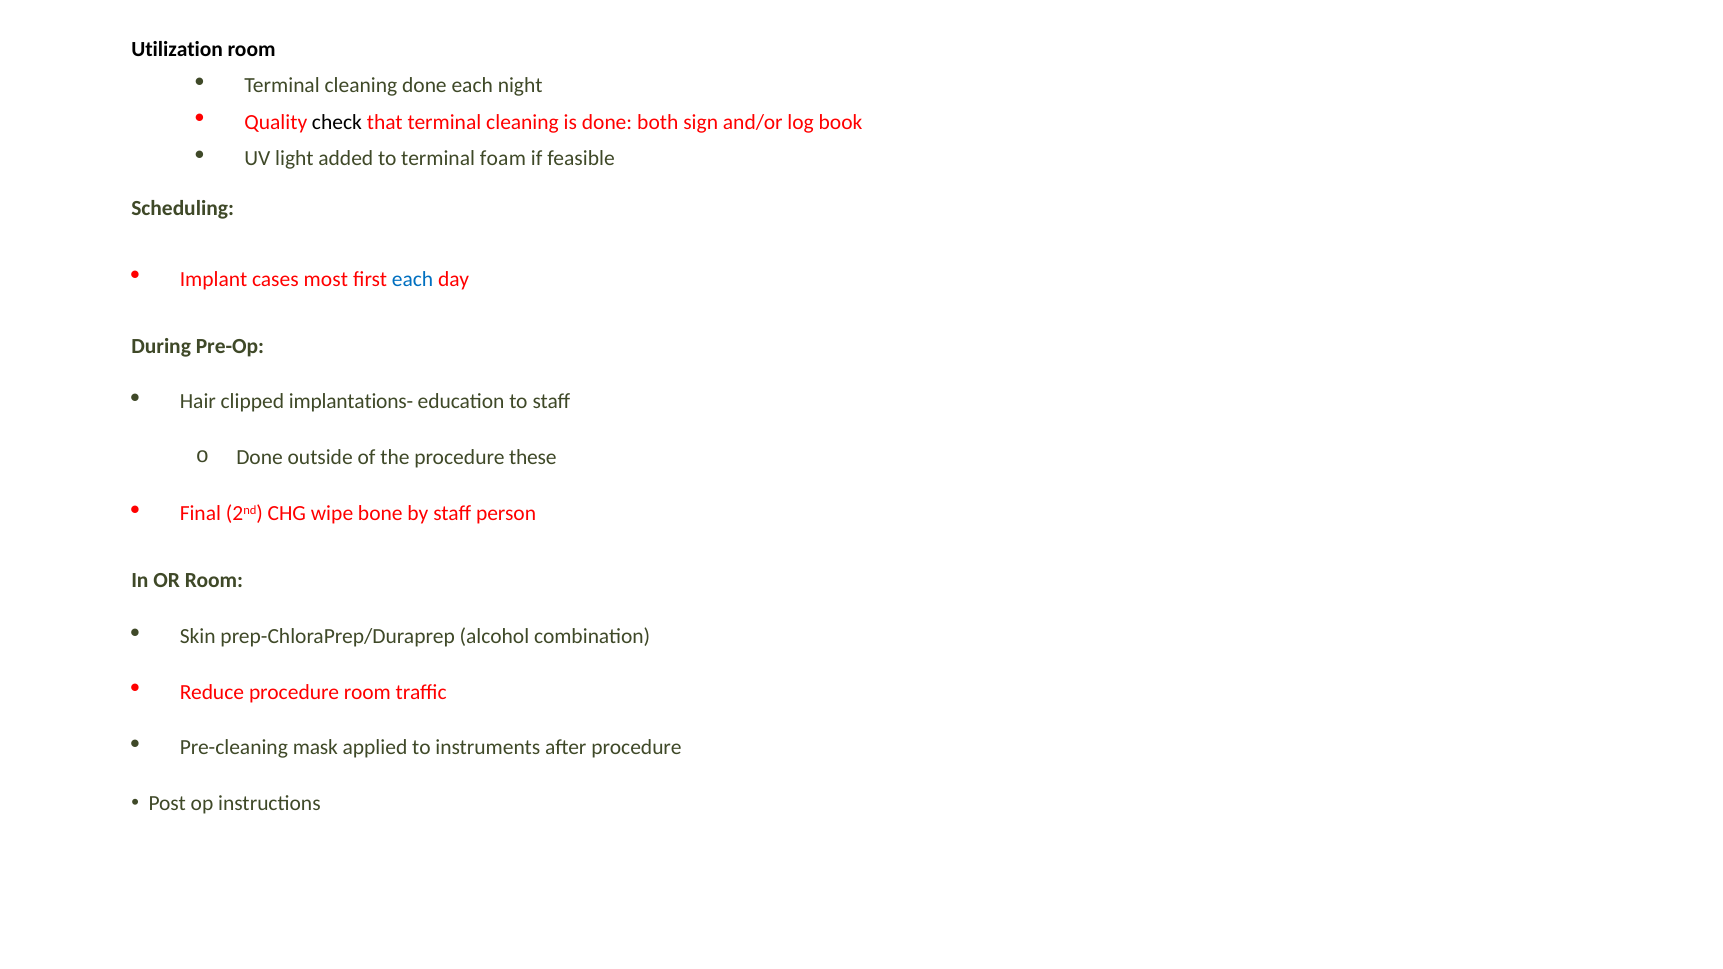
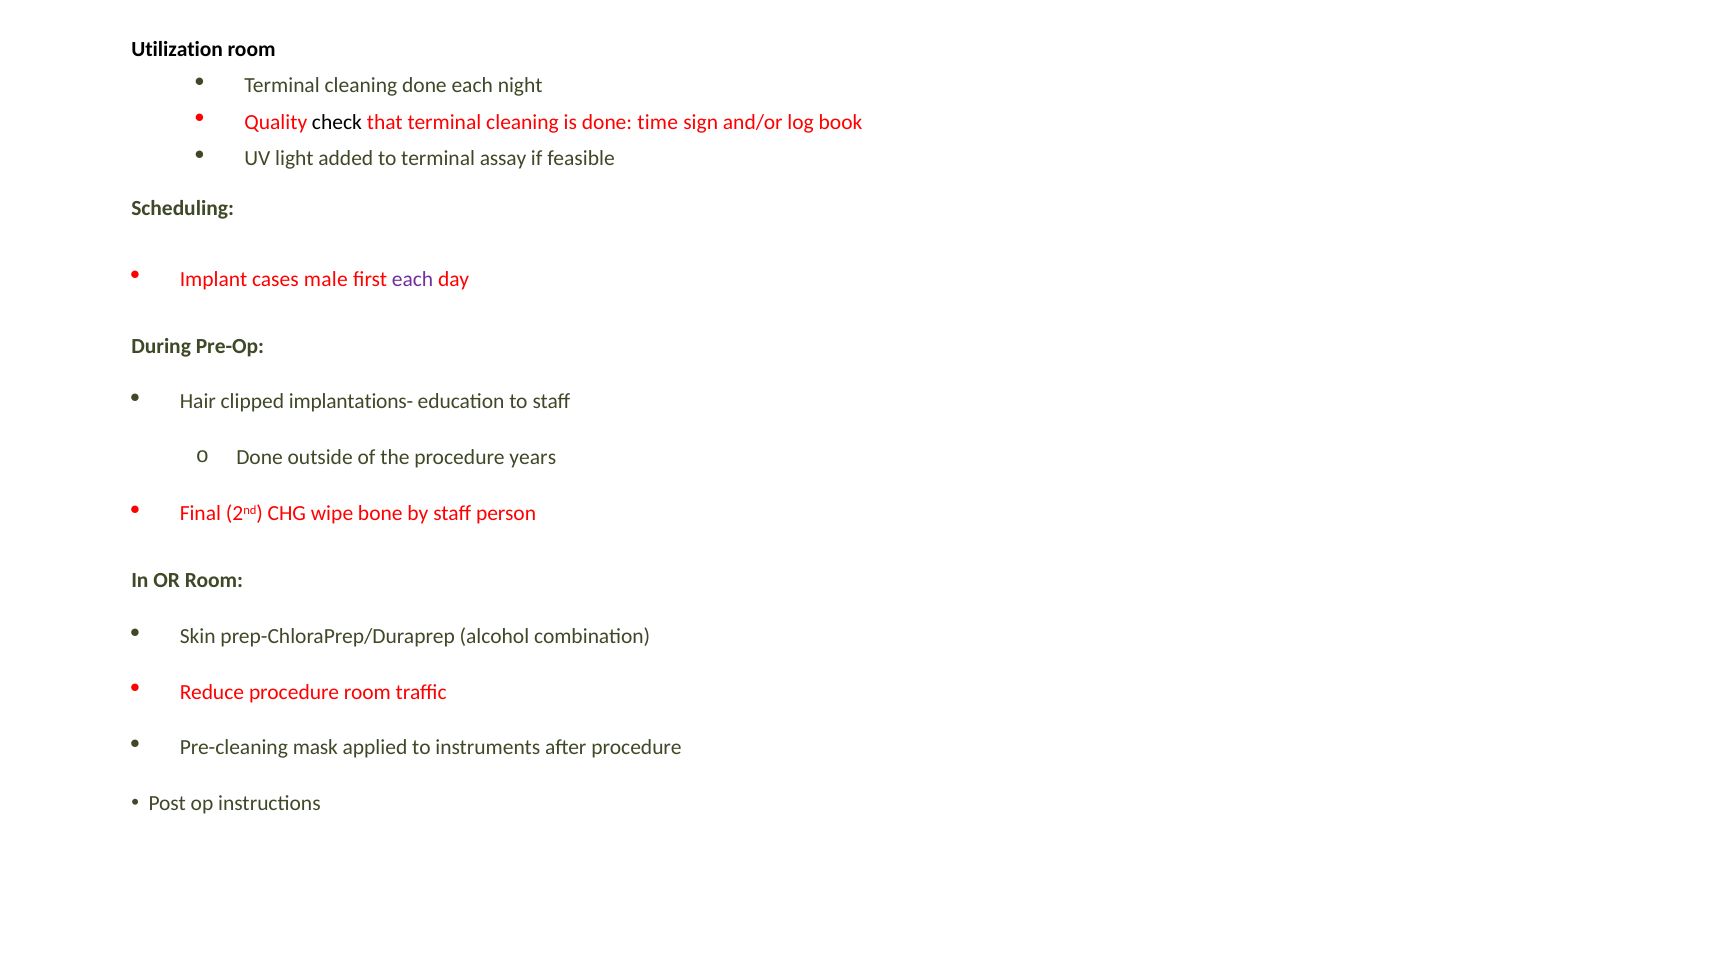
both: both -> time (658, 122)
foam: foam -> assay (503, 158)
most: most -> male (326, 279)
each colour: blue -> purple (413, 279)
these: these -> years (533, 458)
